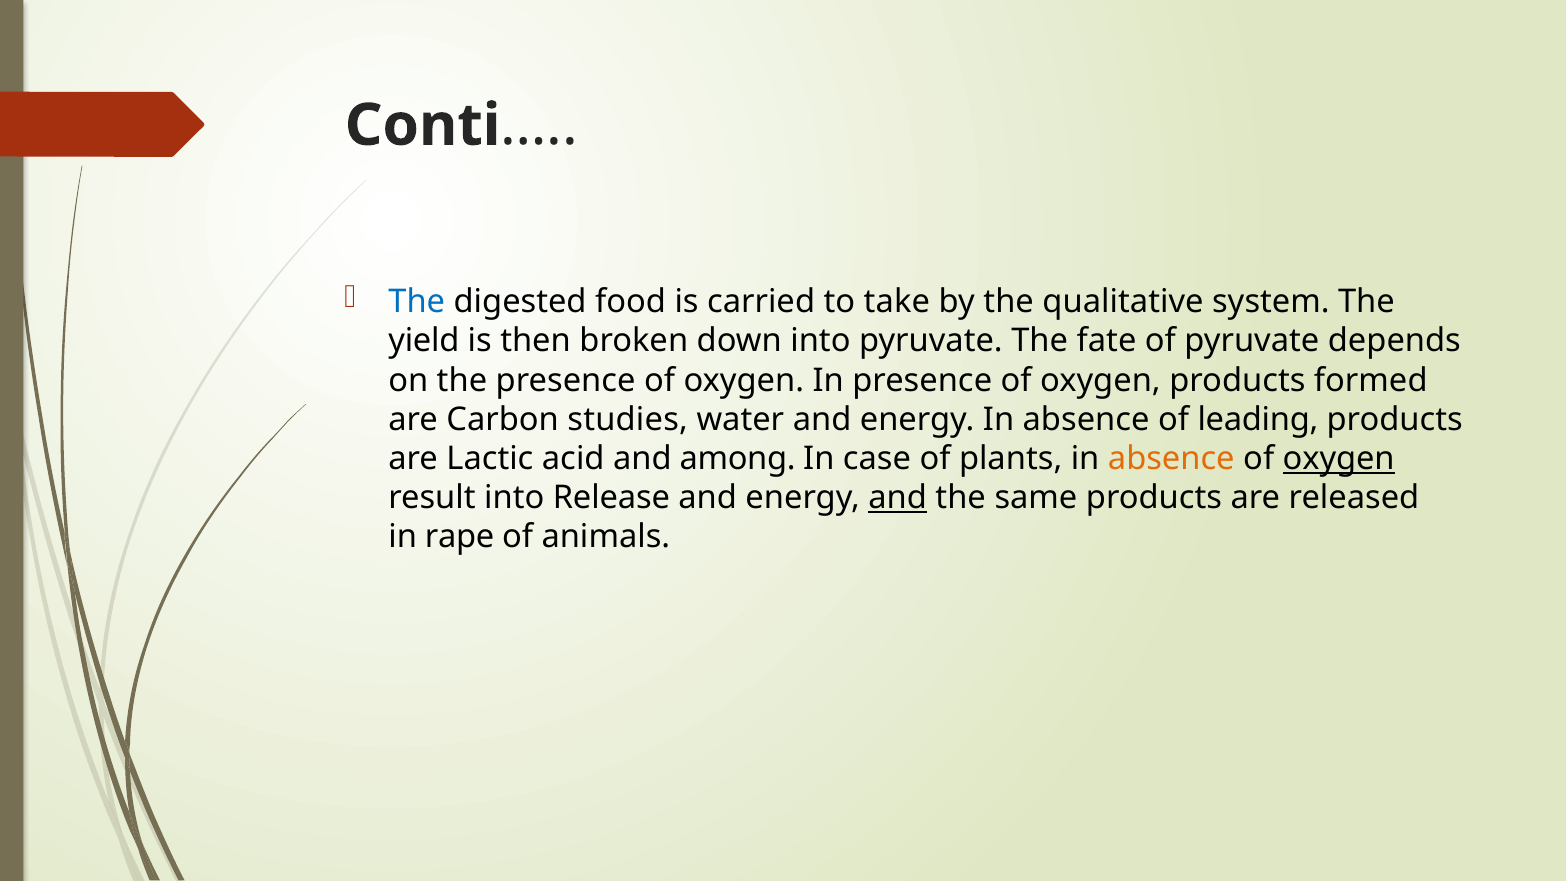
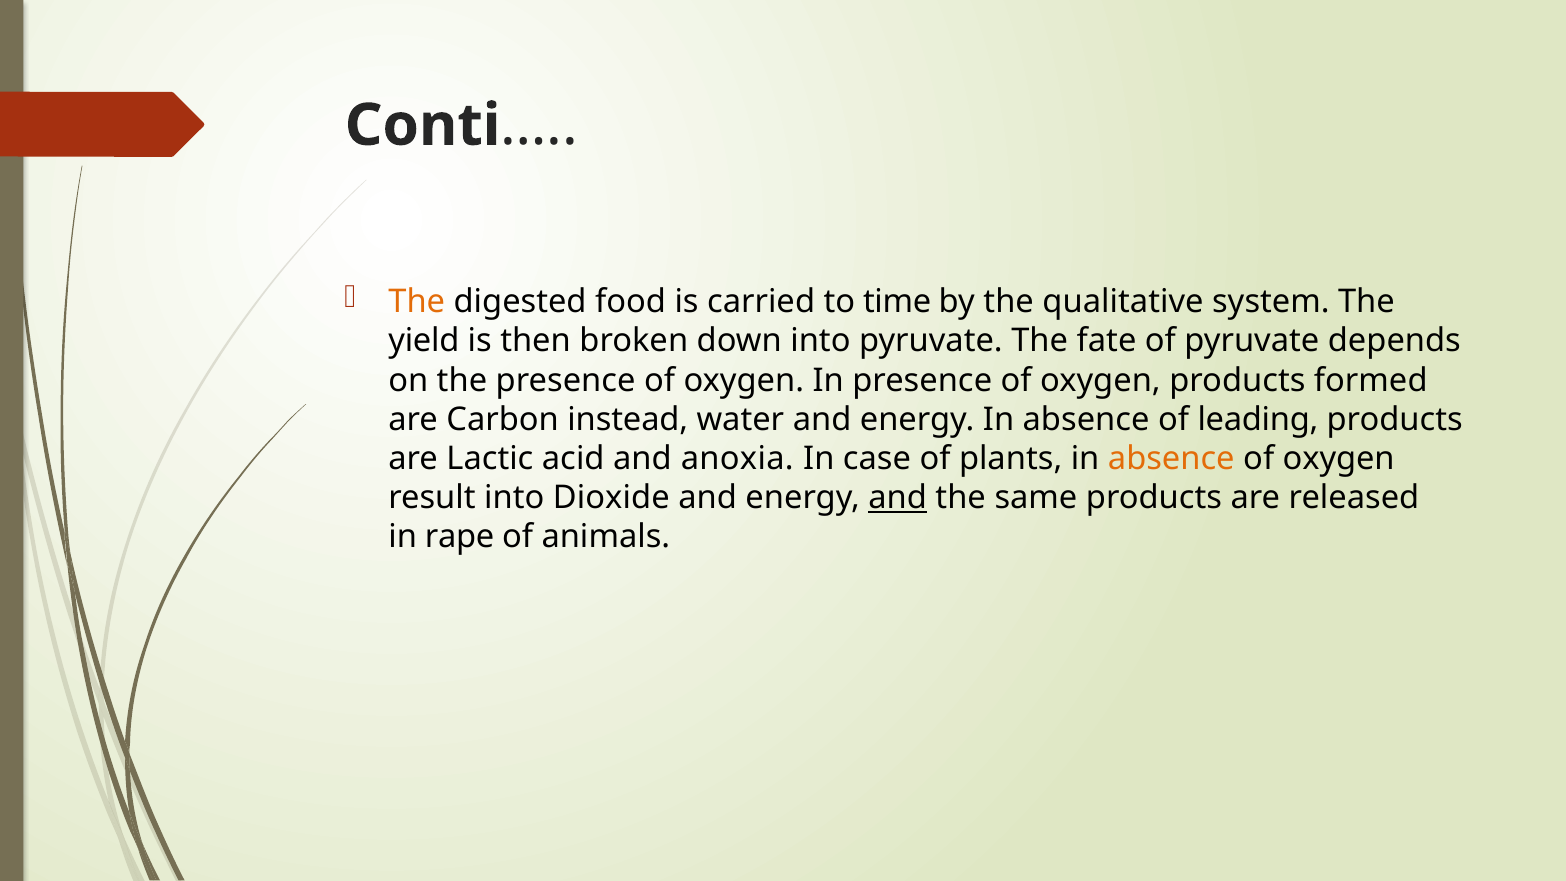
The colour: blue -> orange (417, 302)
take: take -> time (897, 302)
studies: studies -> instead (628, 419)
among: among -> anoxia (737, 459)
oxygen underline: present -> none (1339, 459)
Release: Release -> Dioxide (611, 498)
